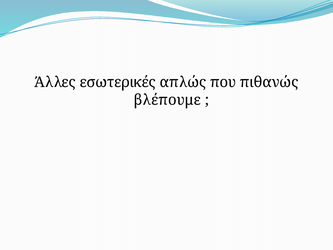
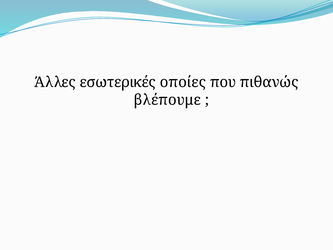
απλώς: απλώς -> οποίες (183, 82)
